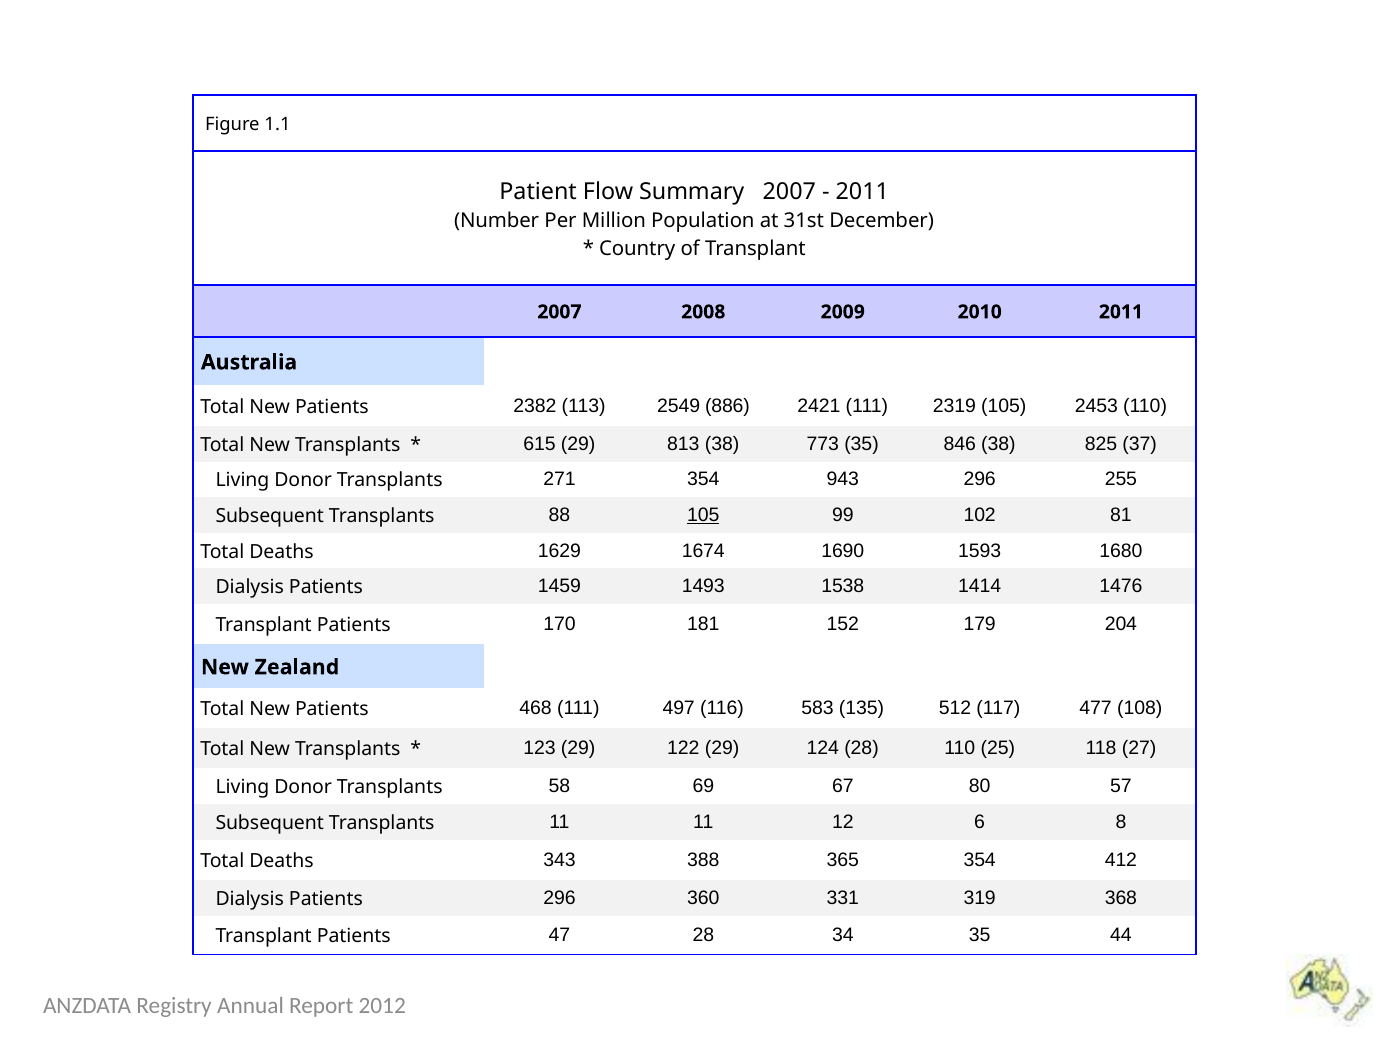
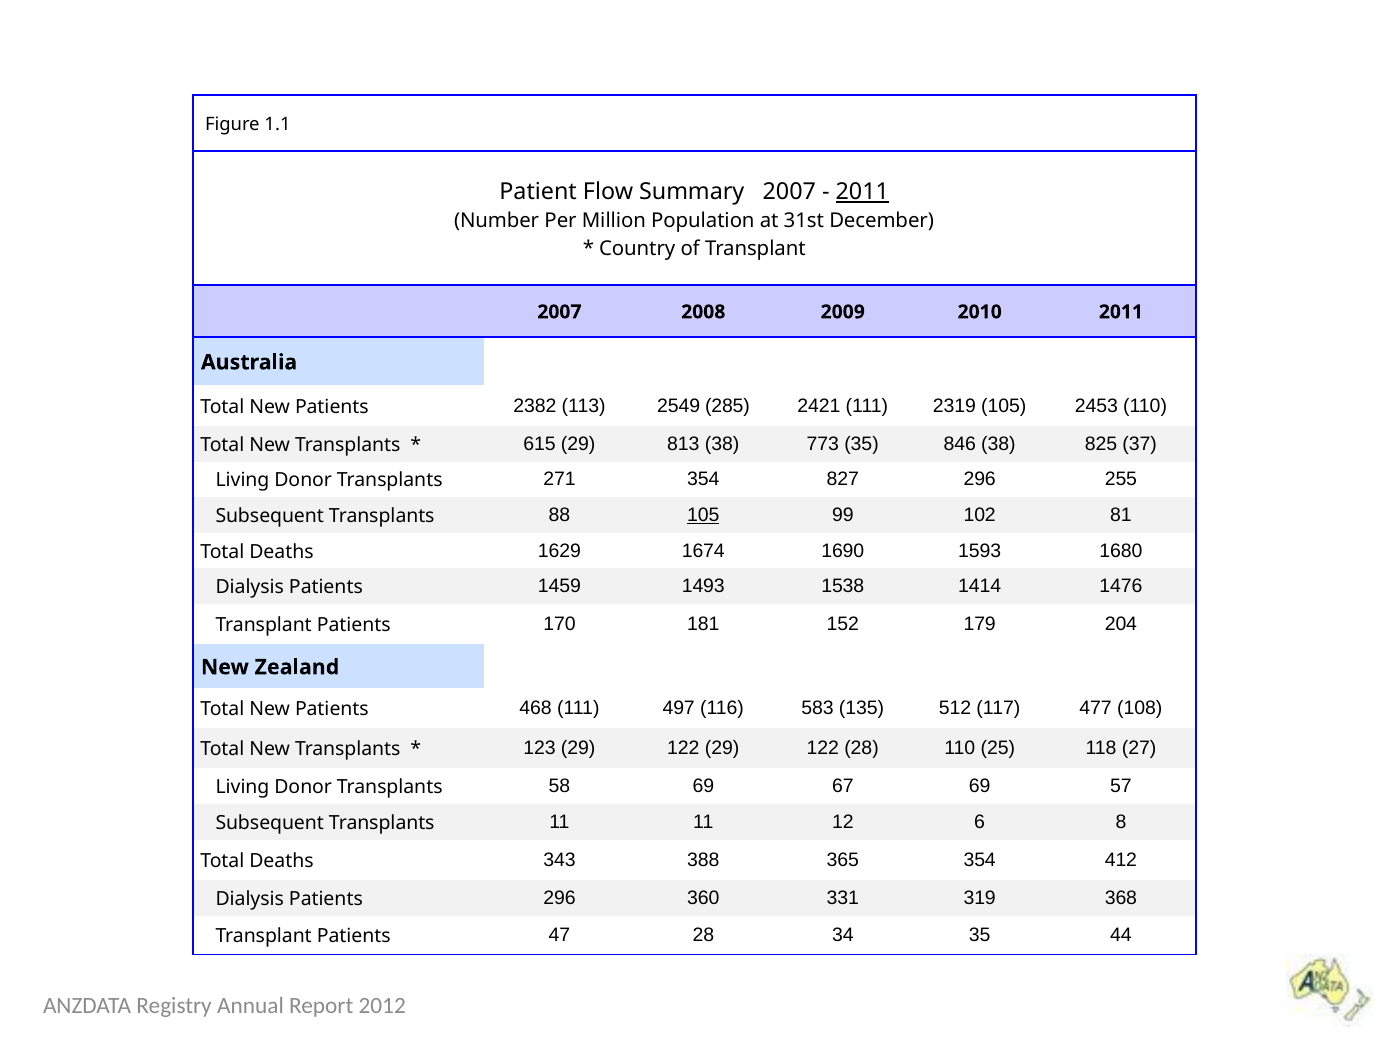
2011 underline: none -> present (862, 192)
886: 886 -> 285 (728, 406)
943: 943 -> 827 (843, 480)
122 29 124: 124 -> 122 (823, 748)
67 80: 80 -> 69 (980, 786)
